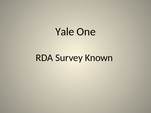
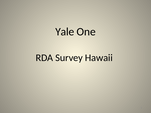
Known: Known -> Hawaii (99, 58)
